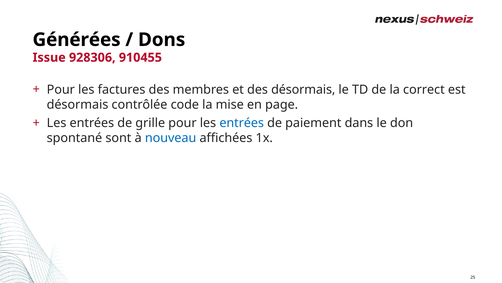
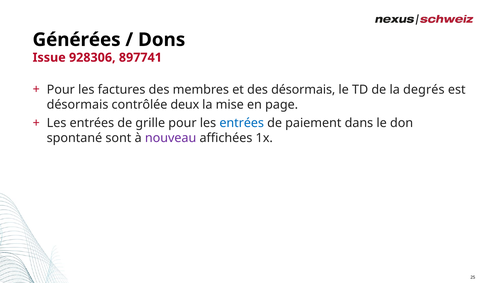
910455: 910455 -> 897741 (140, 57)
correct: correct -> degrés (424, 89)
code: code -> deux (185, 105)
nouveau colour: blue -> purple (171, 138)
